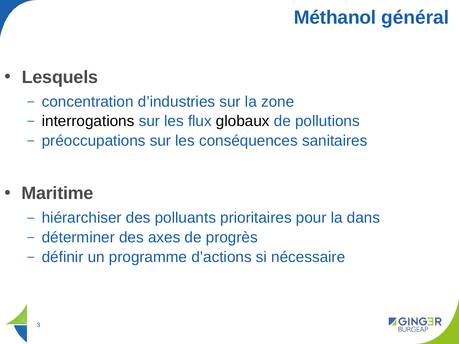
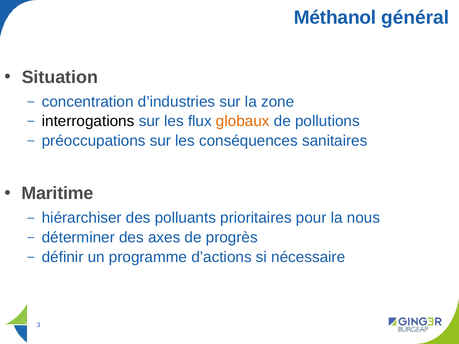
Lesquels: Lesquels -> Situation (60, 77)
globaux colour: black -> orange (243, 121)
dans: dans -> nous (363, 218)
